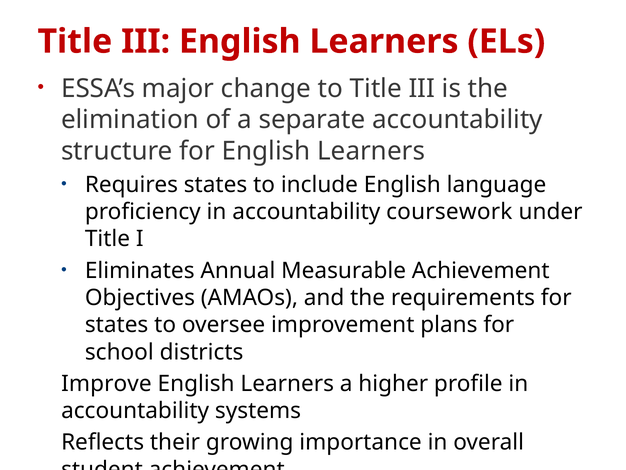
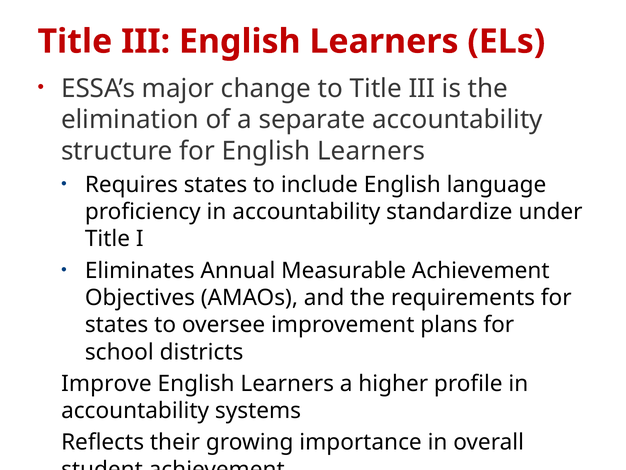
coursework: coursework -> standardize (449, 212)
